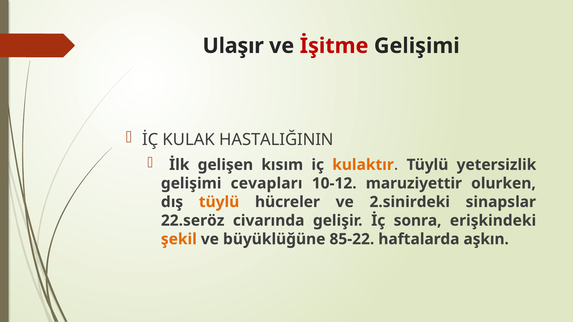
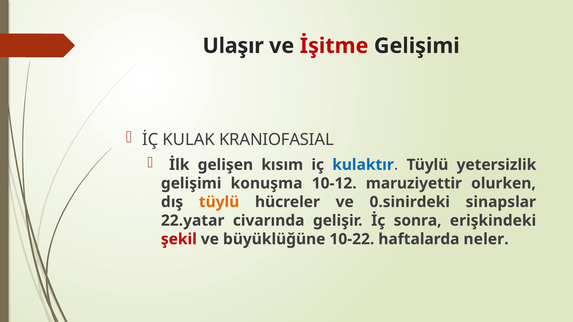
HASTALIĞININ: HASTALIĞININ -> KRANIOFASIAL (276, 140)
kulaktır colour: orange -> blue (363, 165)
cevapları: cevapları -> konuşma (267, 184)
2.sinirdeki: 2.sinirdeki -> 0.sinirdeki (410, 202)
22.seröz: 22.seröz -> 22.yatar (193, 221)
şekil colour: orange -> red (179, 239)
85-22: 85-22 -> 10-22 (352, 239)
aşkın: aşkın -> neler (486, 239)
